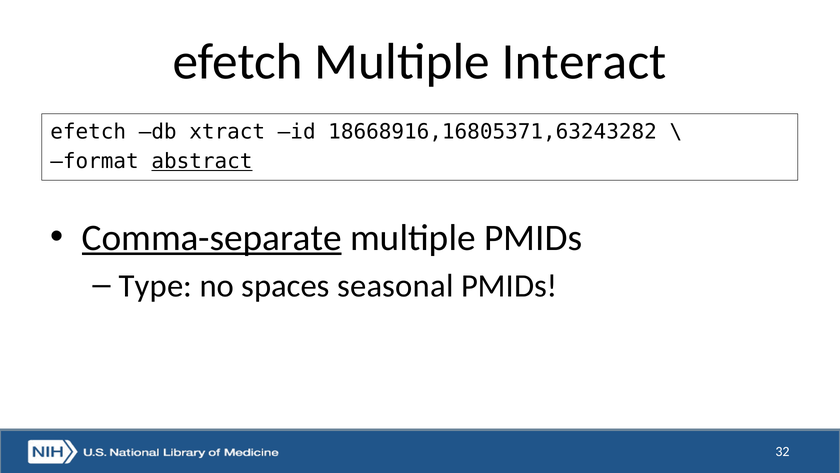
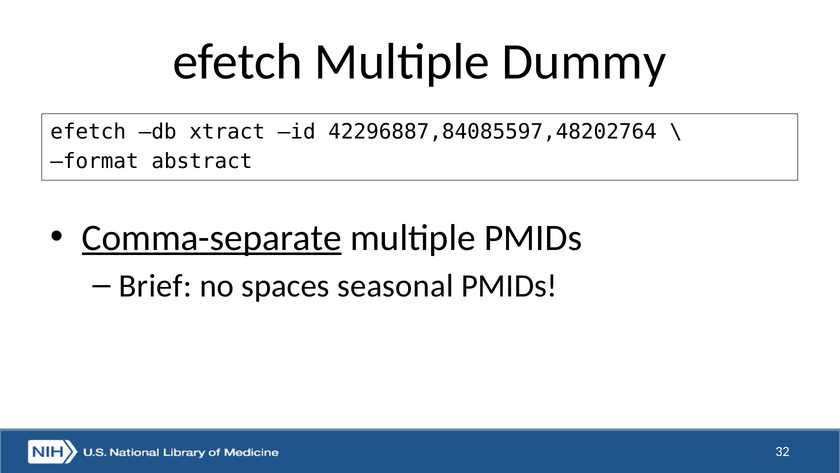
Interact: Interact -> Dummy (584, 62)
18668916,16805371,63243282: 18668916,16805371,63243282 -> 42296887,84085597,48202764 (493, 132)
abstract underline: present -> none (202, 161)
Type: Type -> Brief (155, 286)
